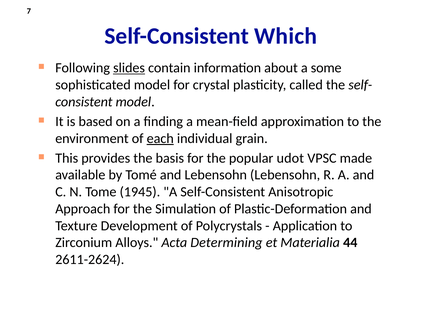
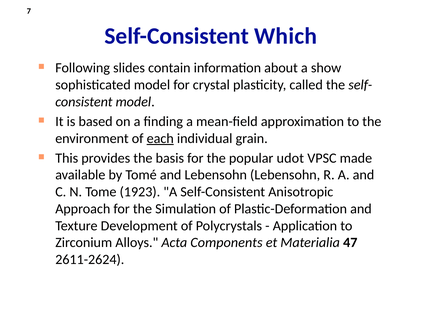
slides underline: present -> none (129, 68)
some: some -> show (326, 68)
1945: 1945 -> 1923 (140, 192)
Determining: Determining -> Components (226, 242)
44: 44 -> 47 (350, 242)
